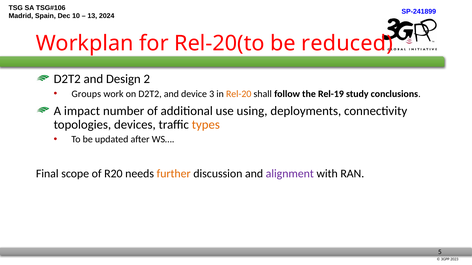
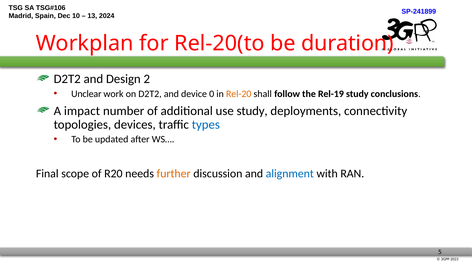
reduced: reduced -> duration (347, 43)
Groups: Groups -> Unclear (86, 94)
3: 3 -> 0 (212, 94)
use using: using -> study (252, 111)
types colour: orange -> blue (206, 125)
alignment colour: purple -> blue (290, 174)
